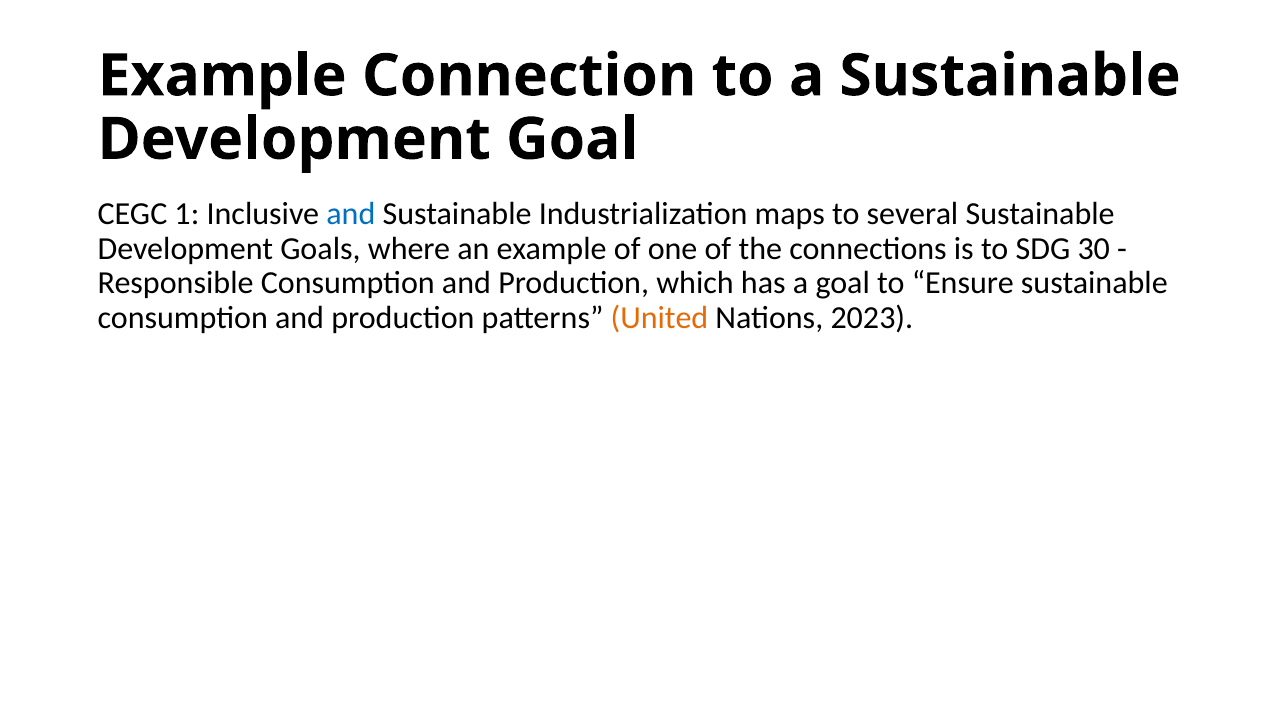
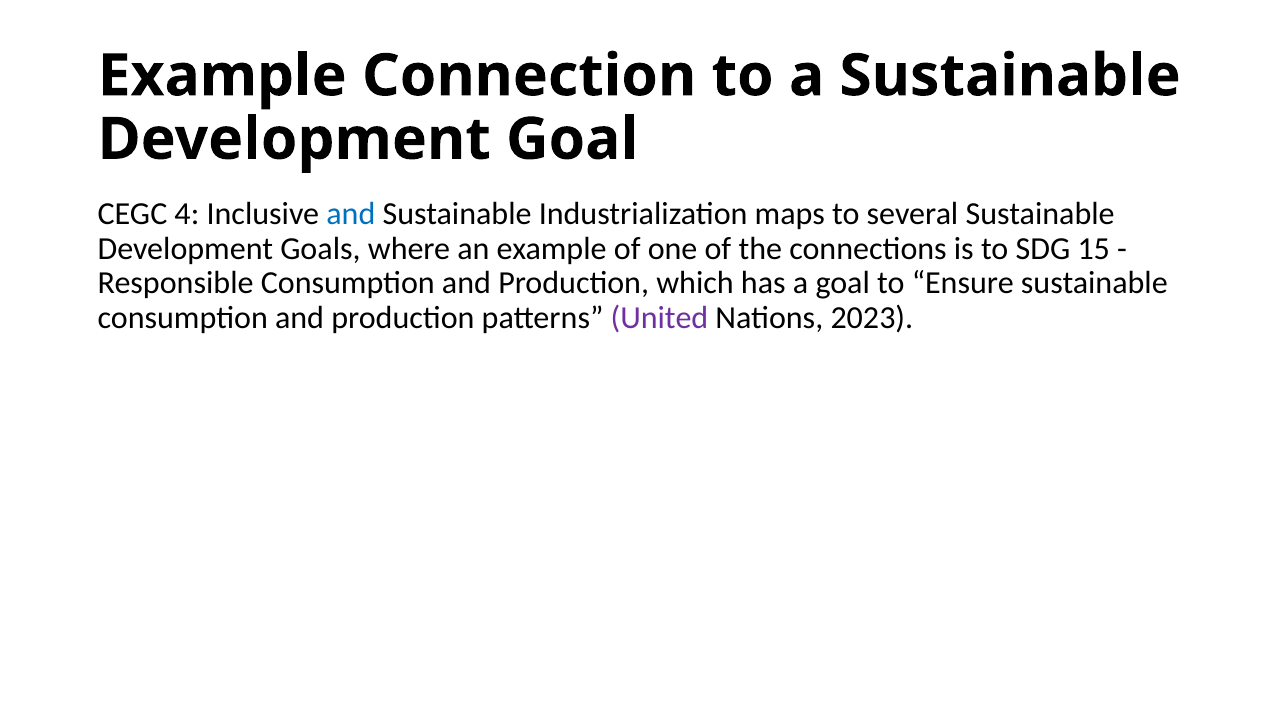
1: 1 -> 4 (187, 214)
30: 30 -> 15 (1094, 248)
United colour: orange -> purple (659, 318)
